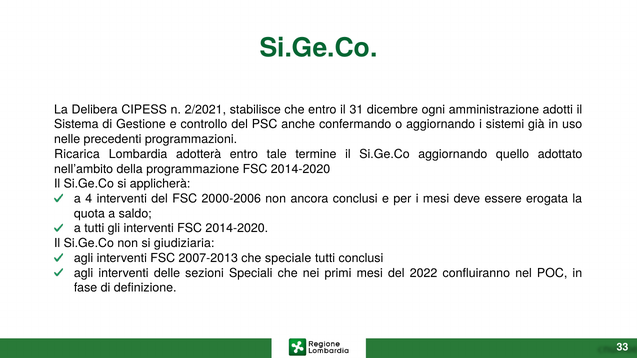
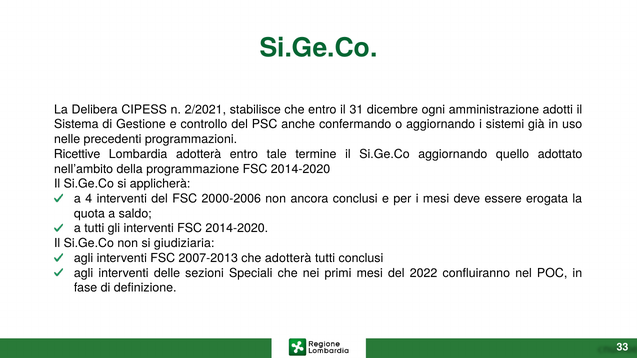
Ricarica: Ricarica -> Ricettive (77, 154)
che speciale: speciale -> adotterà (288, 258)
